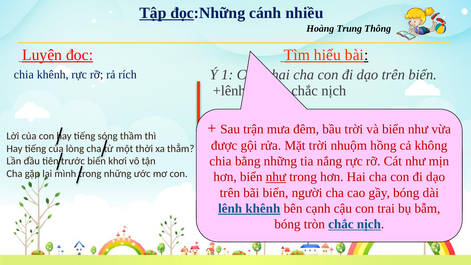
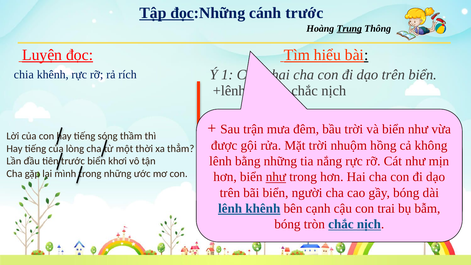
cánh nhiều: nhiều -> trước (304, 13)
Trung underline: none -> present (349, 29)
chia: chia -> lênh (220, 161)
